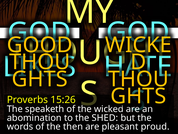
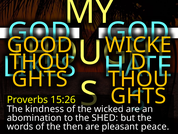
speaketh: speaketh -> kindness (45, 109)
proud: proud -> peace (155, 126)
